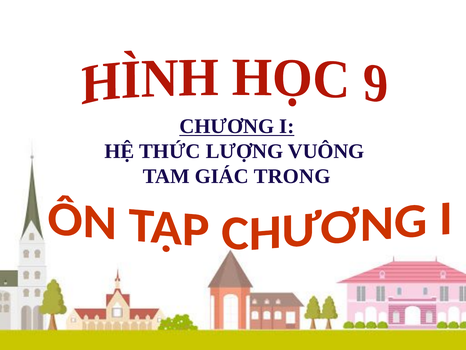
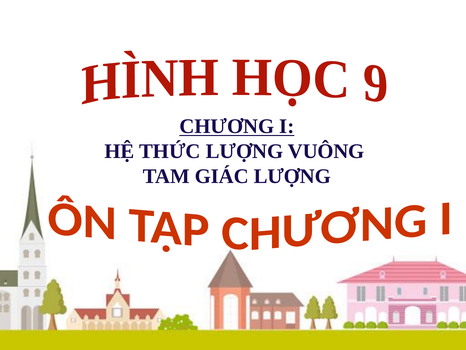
GIÁC TRONG: TRONG -> LƯỢNG (292, 176)
